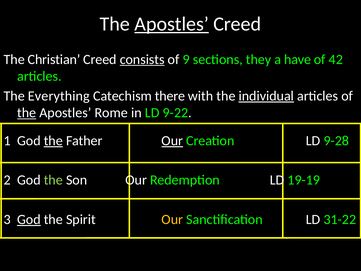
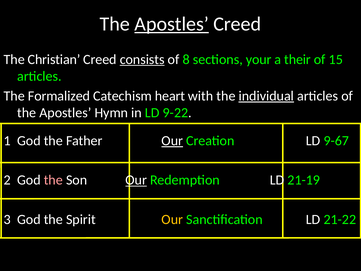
9: 9 -> 8 (186, 59)
they: they -> your (259, 59)
have: have -> their (298, 59)
42: 42 -> 15 (336, 59)
Everything: Everything -> Formalized (59, 96)
there: there -> heart (170, 96)
the underline: present -> none (27, 113)
Rome: Rome -> Hymn (111, 113)
the underline: present -> none (53, 141)
9-28: 9-28 -> 9-67 (336, 141)
the colour: light green -> pink (53, 180)
Our underline: none -> present (136, 180)
19-19: 19-19 -> 21-19 (304, 180)
God underline: present -> none (29, 219)
31-22: 31-22 -> 21-22 (340, 219)
